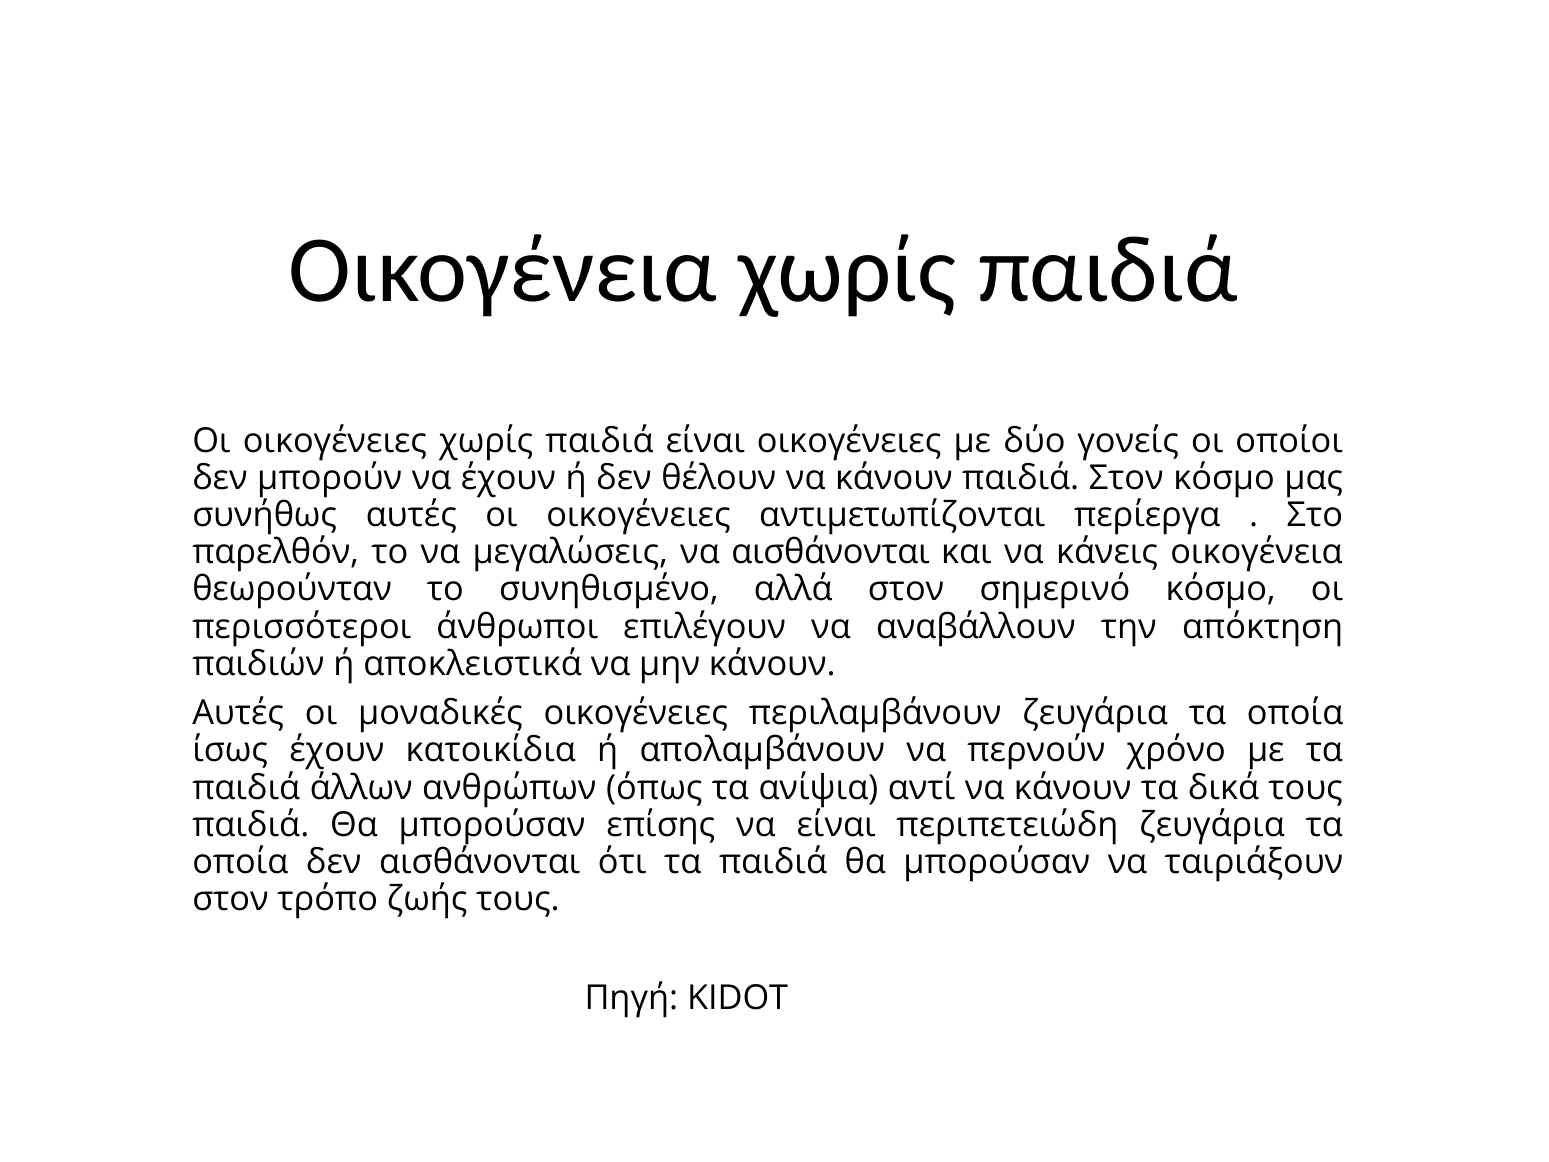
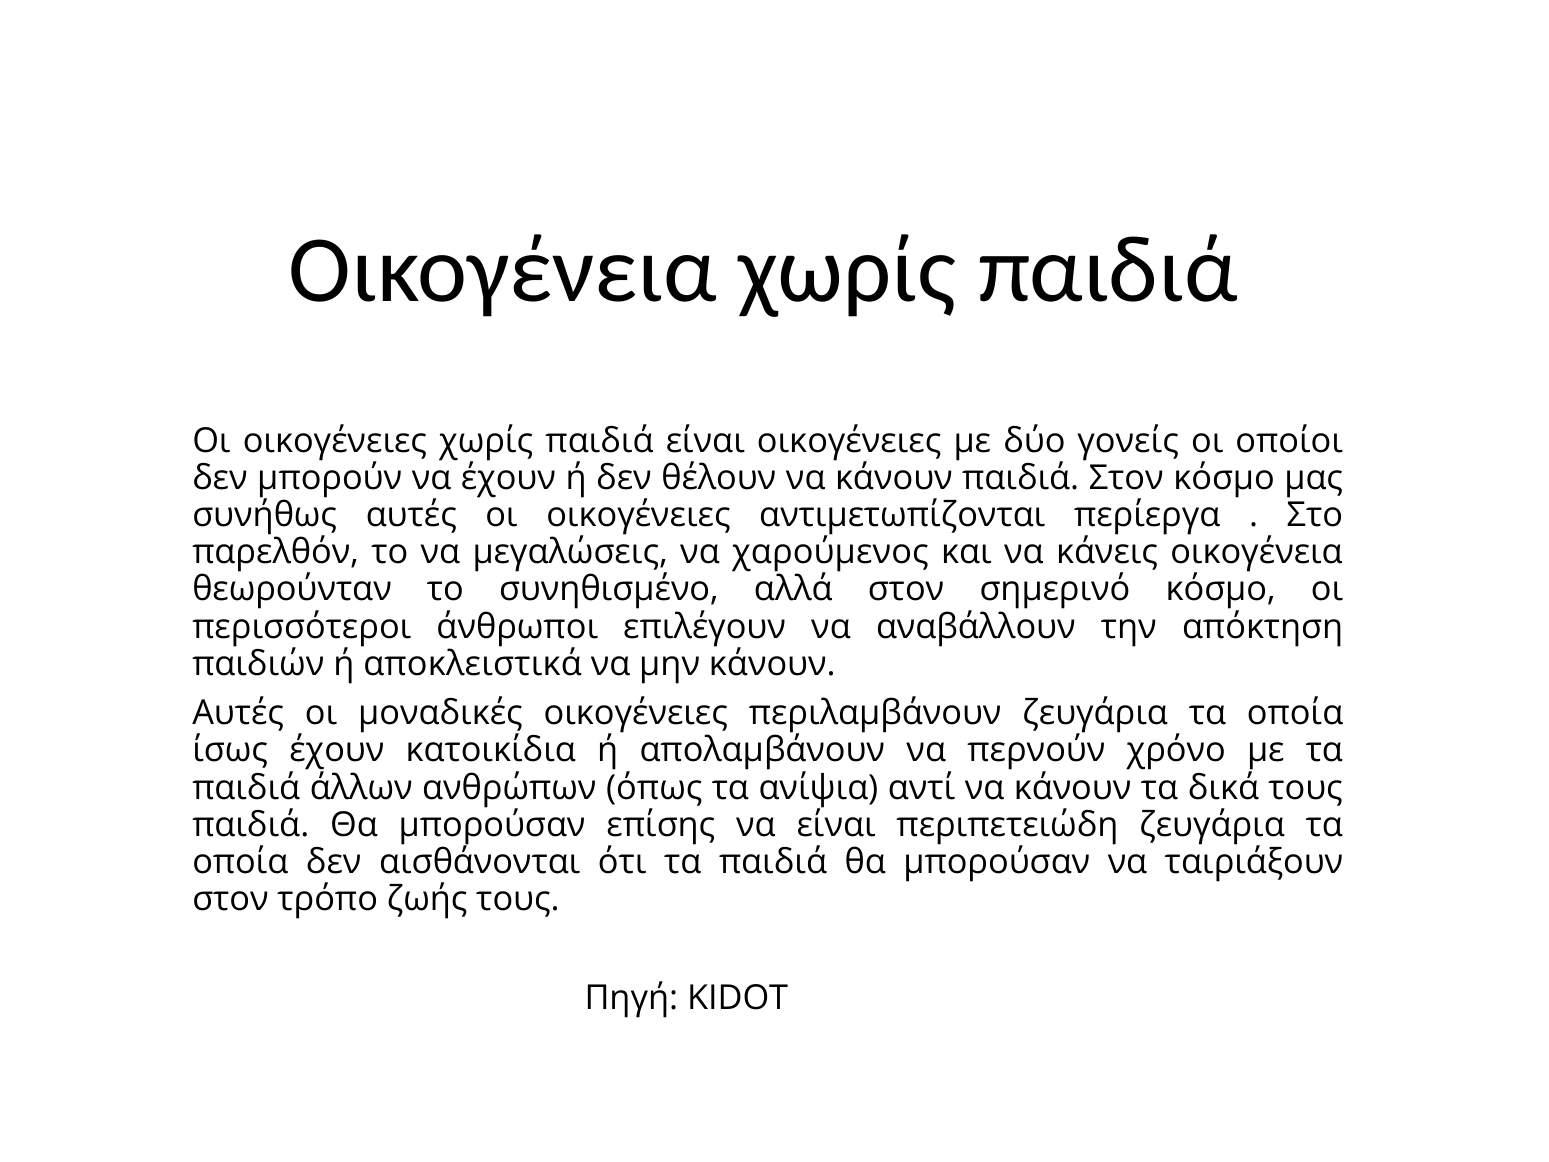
να αισθάνονται: αισθάνονται -> χαρούμενος (830, 552)
